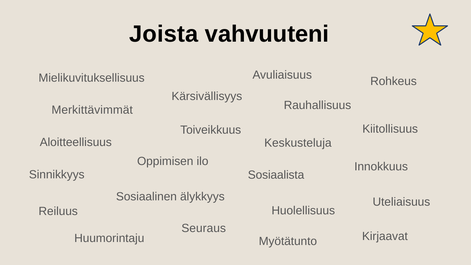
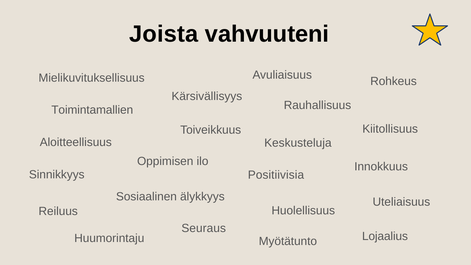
Merkittävimmät: Merkittävimmät -> Toimintamallien (92, 110)
Sosiaalista: Sosiaalista -> Positiivisia (276, 175)
Kirjaavat: Kirjaavat -> Lojaalius (385, 236)
